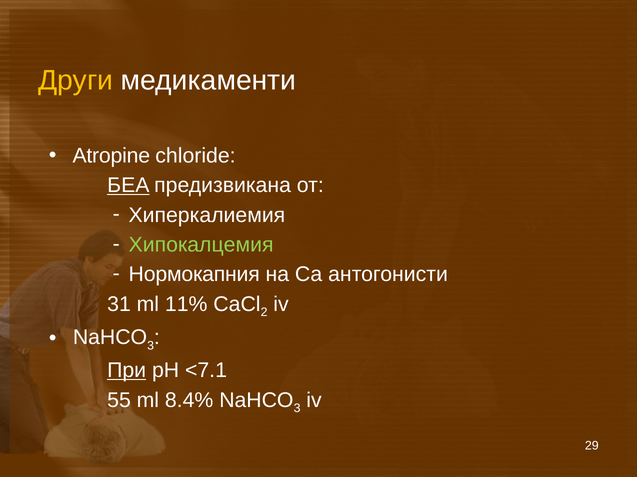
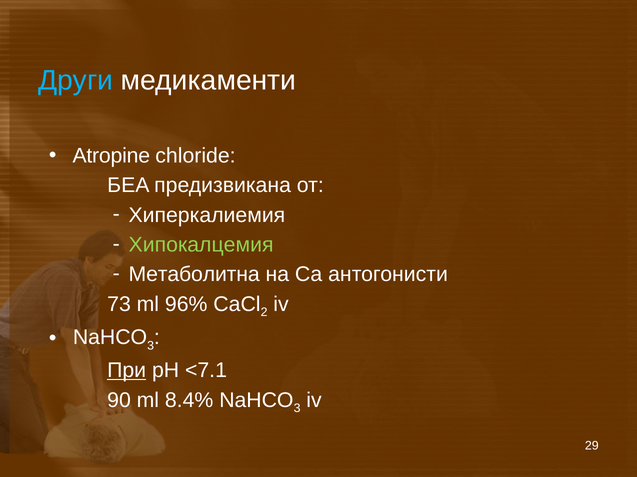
Други colour: yellow -> light blue (76, 81)
БEA underline: present -> none (128, 186)
Нормокапния: Нормокапния -> Метаболитна (194, 275)
31: 31 -> 73 (119, 305)
11%: 11% -> 96% (186, 305)
55: 55 -> 90 (119, 401)
